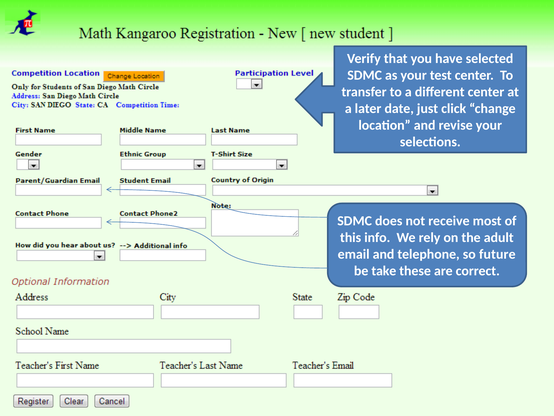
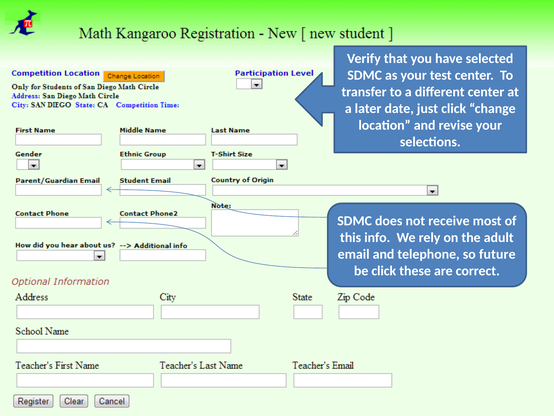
be take: take -> click (384, 271)
